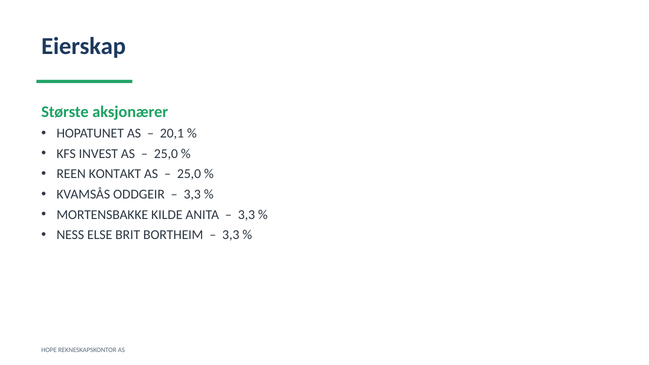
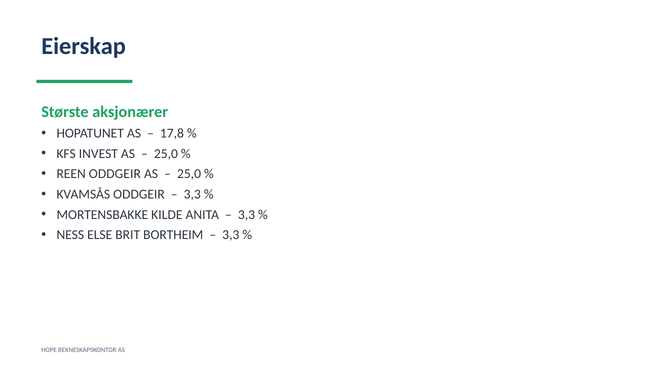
20,1: 20,1 -> 17,8 (172, 133)
REEN KONTAKT: KONTAKT -> ODDGEIR (115, 174)
